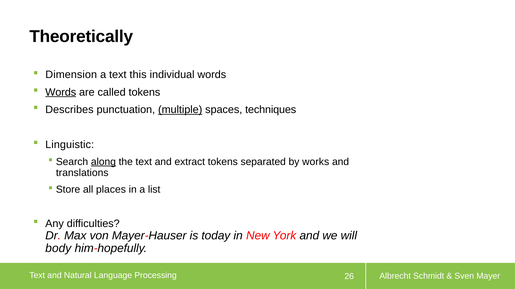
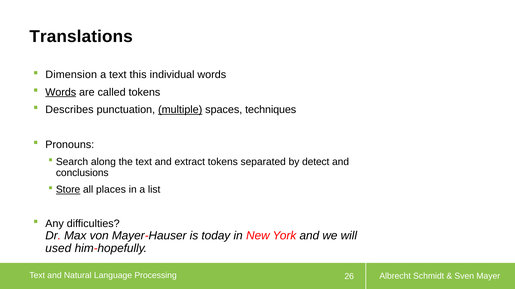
Theoretically: Theoretically -> Translations (81, 37)
Linguistic: Linguistic -> Pronouns (70, 145)
along underline: present -> none (103, 162)
works: works -> detect (316, 162)
translations: translations -> conclusions (82, 173)
Store underline: none -> present (68, 190)
body: body -> used (58, 249)
